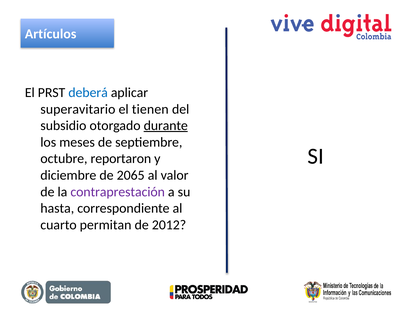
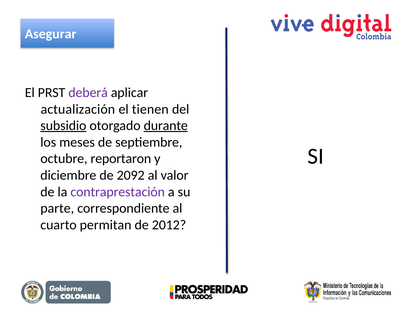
Artículos: Artículos -> Asegurar (51, 34)
deberá colour: blue -> purple (88, 93)
superavitario: superavitario -> actualización (78, 109)
subsidio underline: none -> present (63, 126)
2065: 2065 -> 2092 (131, 176)
hasta: hasta -> parte (57, 209)
